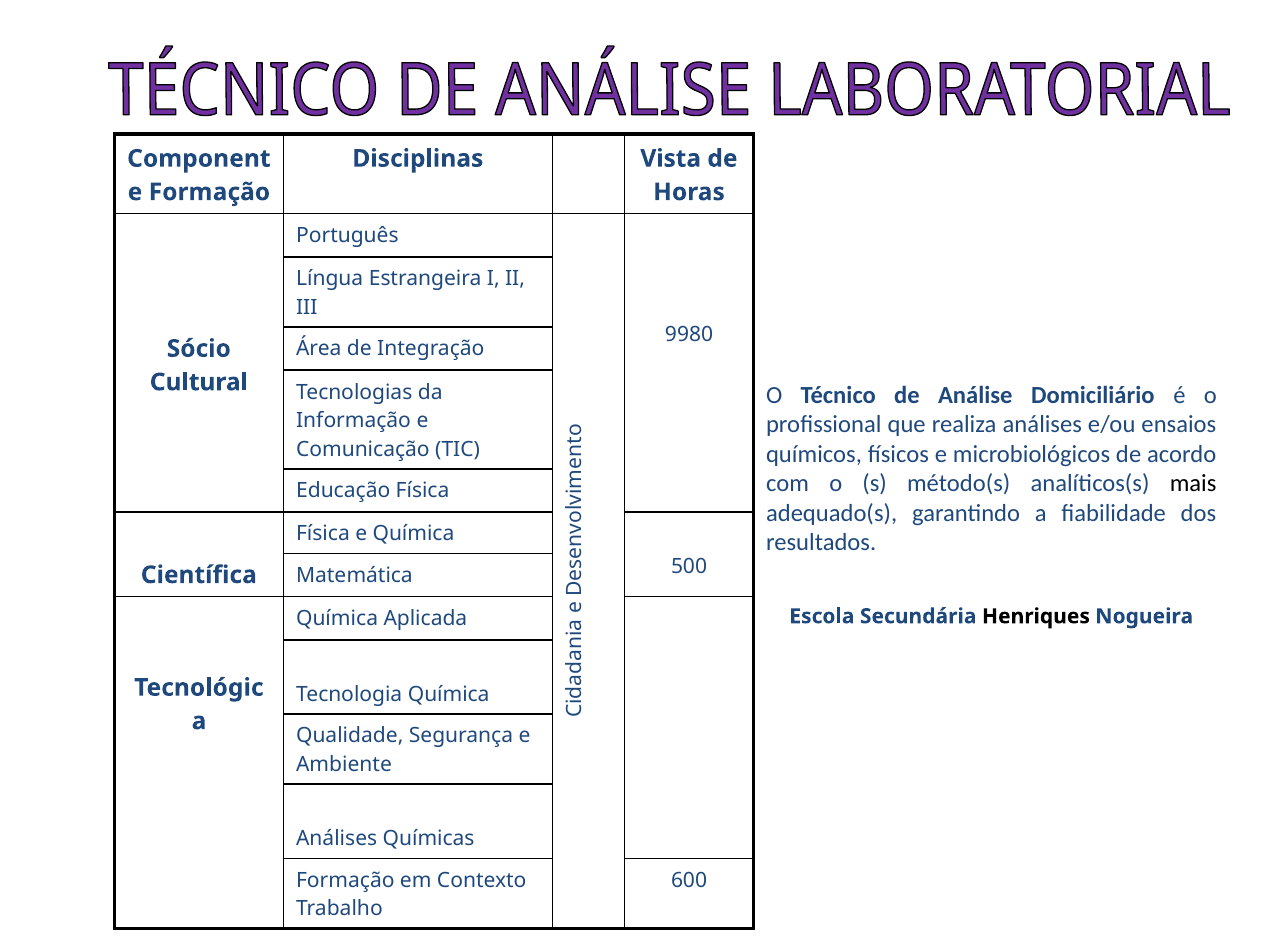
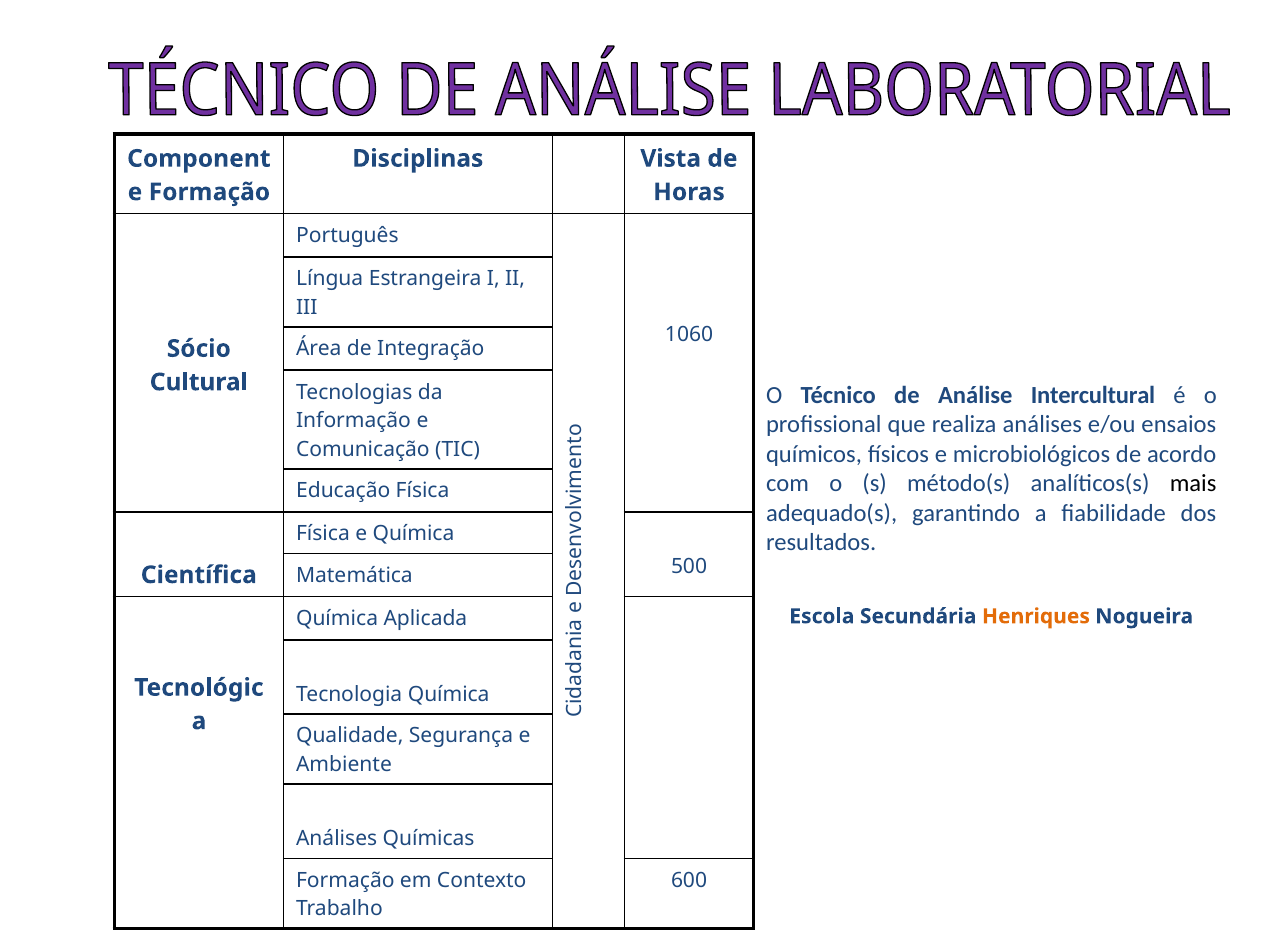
9980: 9980 -> 1060 (689, 334)
Domiciliário: Domiciliário -> Intercultural (1093, 395)
Henriques colour: black -> orange (1036, 616)
